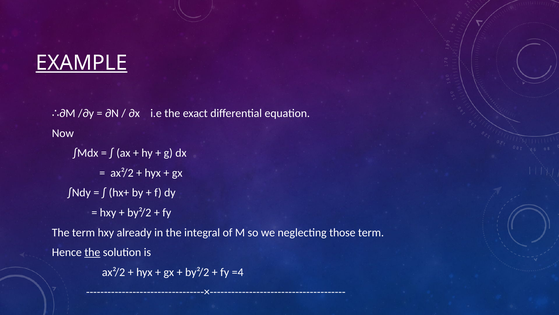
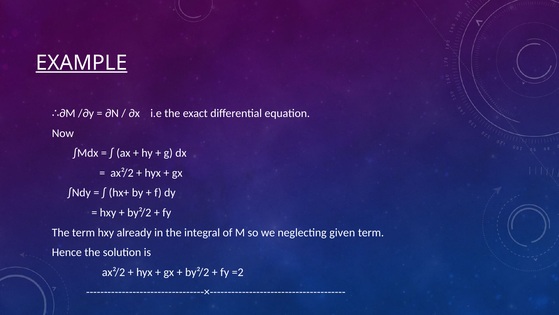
those: those -> given (342, 232)
the underline: present -> none (92, 252)
=4: =4 -> =2 (238, 272)
